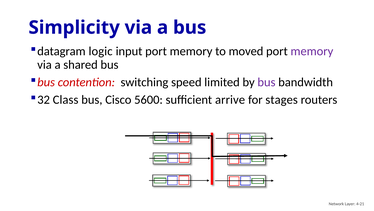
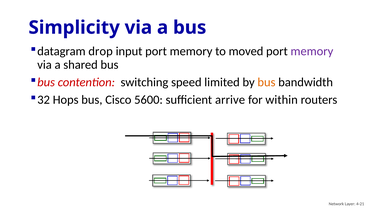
logic: logic -> drop (101, 51)
bus colour: purple -> orange (266, 82)
Class: Class -> Hops (66, 99)
stages: stages -> within (282, 99)
